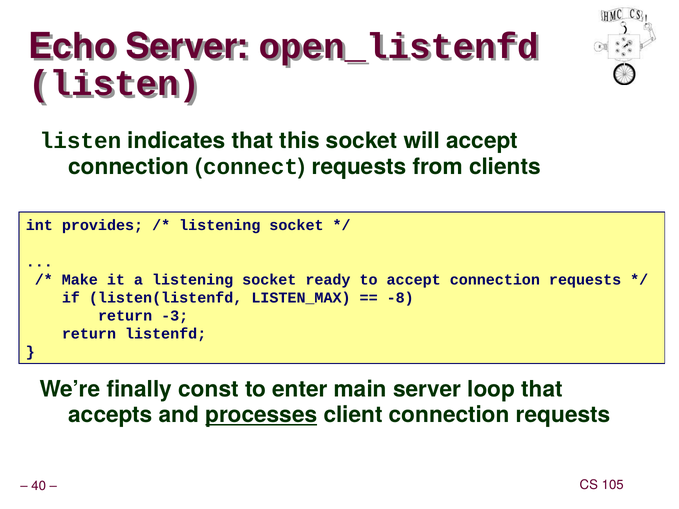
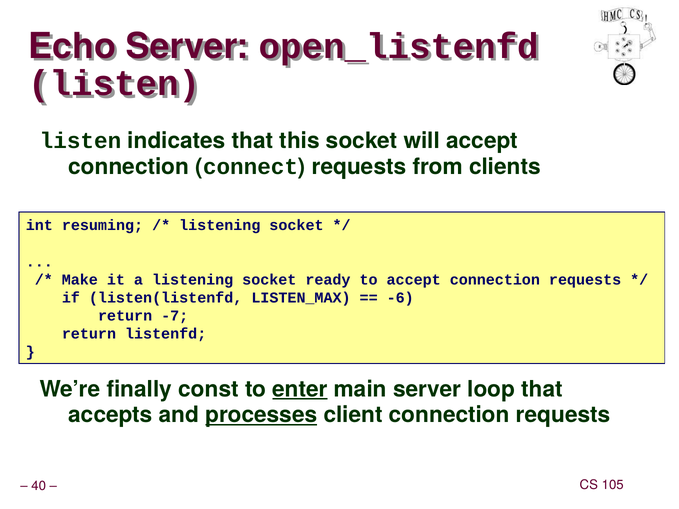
provides: provides -> resuming (103, 225)
-8: -8 -> -6 (400, 298)
-3: -3 -> -7 (175, 316)
enter underline: none -> present (300, 389)
